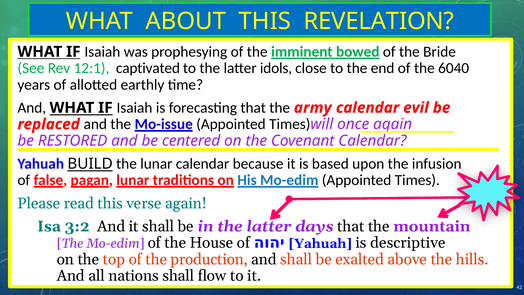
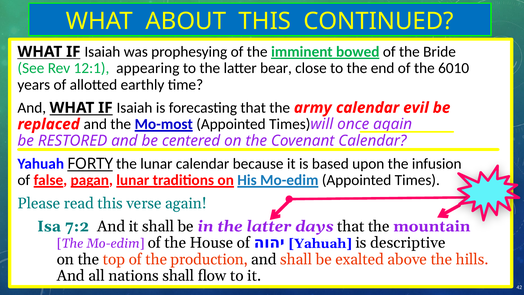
REVELATION: REVELATION -> CONTINUED (379, 21)
captivated: captivated -> appearing (148, 68)
idols: idols -> bear (276, 68)
6040: 6040 -> 6010 (454, 68)
Mo-issue: Mo-issue -> Mo-most (164, 124)
BUILD: BUILD -> FORTY (90, 164)
3:2: 3:2 -> 7:2 (77, 226)
